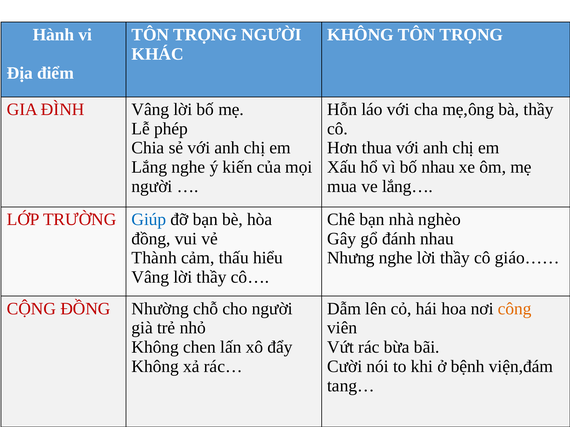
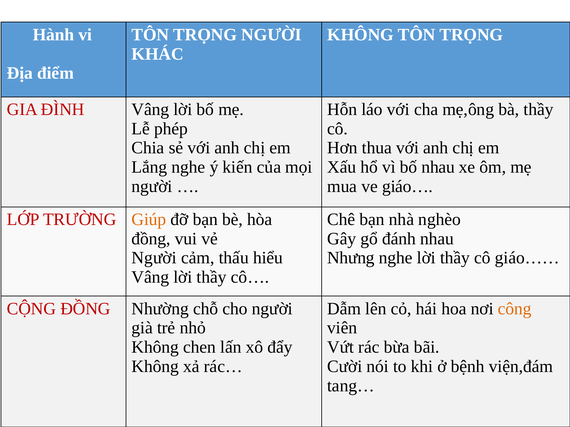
lắng…: lắng… -> giáo… (408, 187)
Giúp colour: blue -> orange (149, 220)
Thành: Thành -> Người (154, 258)
